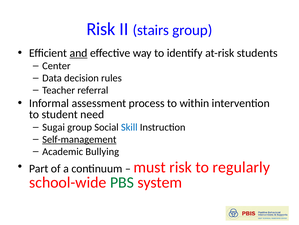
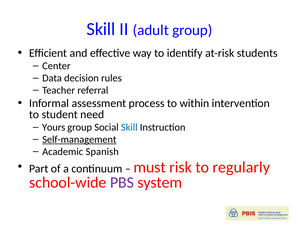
Risk: Risk -> Skill (101, 29)
stairs: stairs -> adult (151, 30)
and underline: present -> none (79, 53)
Sugai: Sugai -> Yours (54, 127)
Bullying: Bullying -> Spanish (102, 151)
PBS colour: green -> purple (122, 182)
